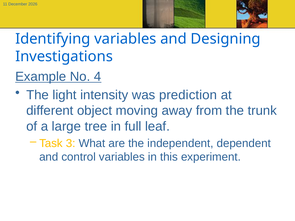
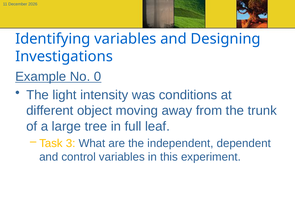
4: 4 -> 0 (98, 77)
prediction: prediction -> conditions (188, 95)
